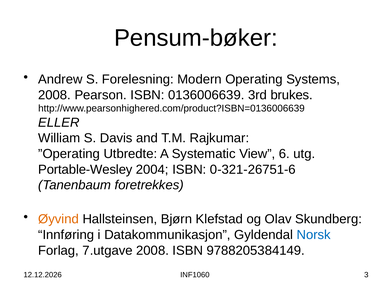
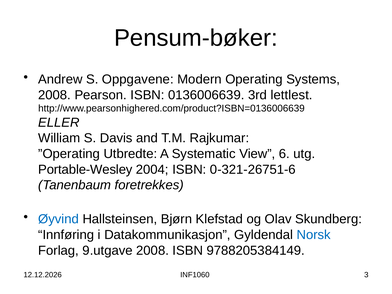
Forelesning: Forelesning -> Oppgavene (138, 79)
brukes: brukes -> lettlest (292, 95)
Øyvind colour: orange -> blue (59, 219)
7.utgave: 7.utgave -> 9.utgave (108, 250)
